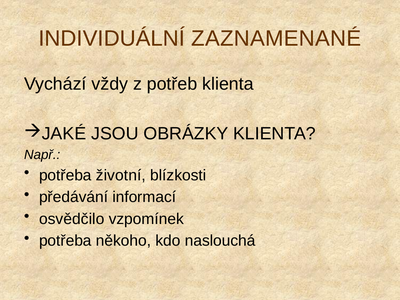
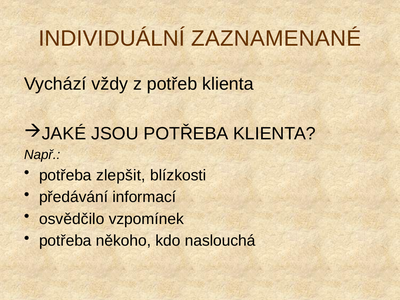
JSOU OBRÁZKY: OBRÁZKY -> POTŘEBA (186, 134)
životní: životní -> zlepšit (121, 175)
